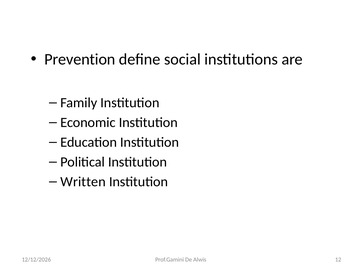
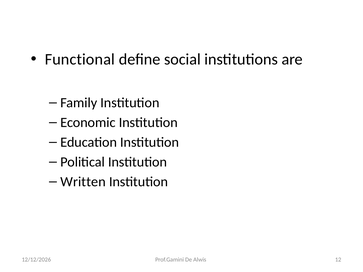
Prevention: Prevention -> Functional (80, 59)
